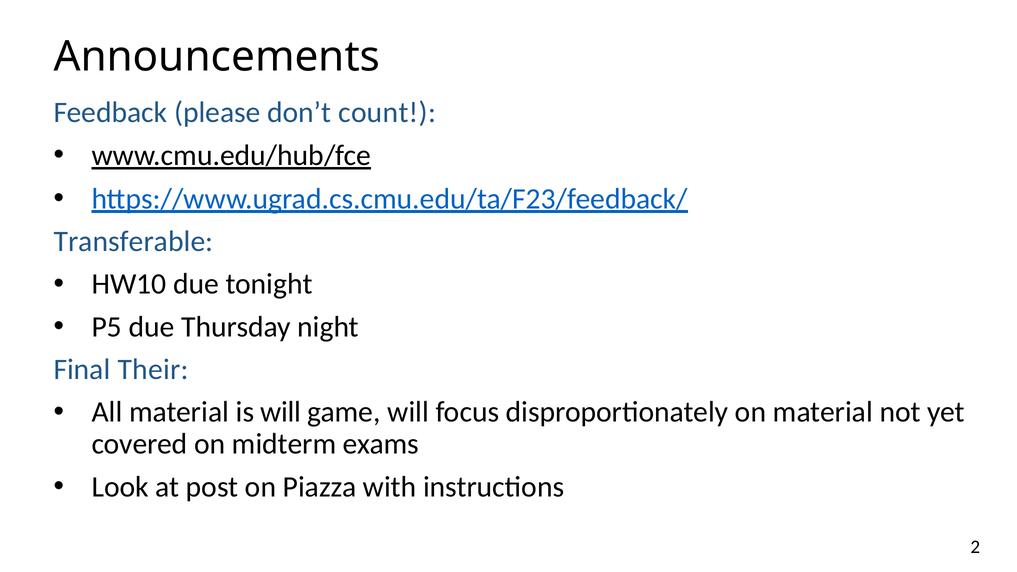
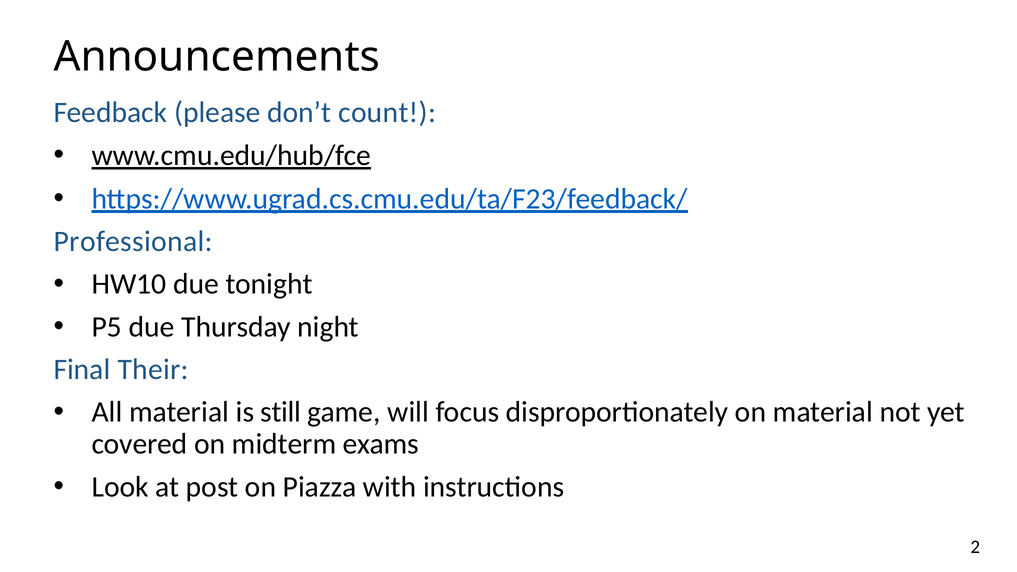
Transferable: Transferable -> Professional (133, 242)
is will: will -> still (281, 412)
